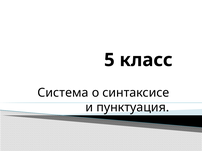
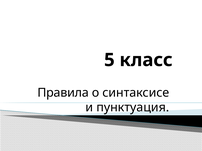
Система: Система -> Правила (63, 93)
